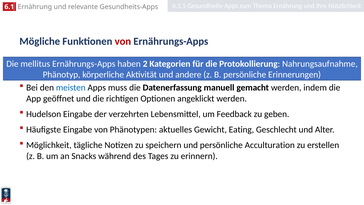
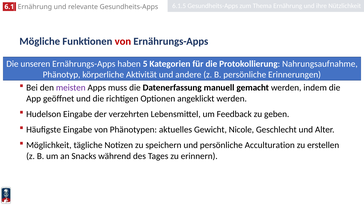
mellitus: mellitus -> unseren (35, 64)
2: 2 -> 5 (145, 64)
meisten colour: blue -> purple (71, 88)
Eating: Eating -> Nicole (241, 129)
